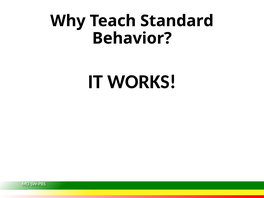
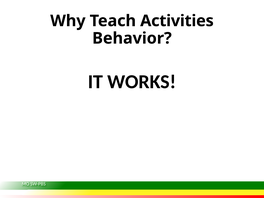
Standard: Standard -> Activities (177, 21)
